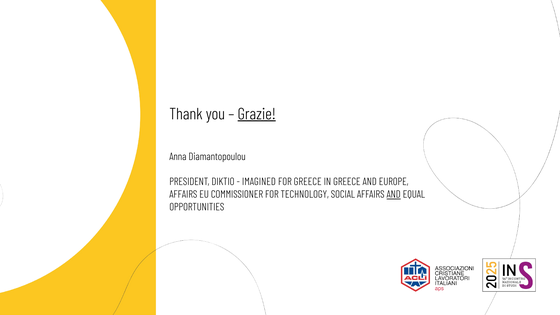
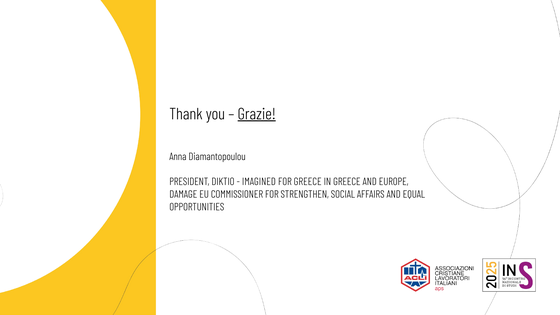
AFFAIRS: AFFAIRS -> DAMAGE (183, 194)
TECHNOLOGY: TECHNOLOGY -> STRENGTHEN (305, 194)
AND underline: present -> none (394, 194)
